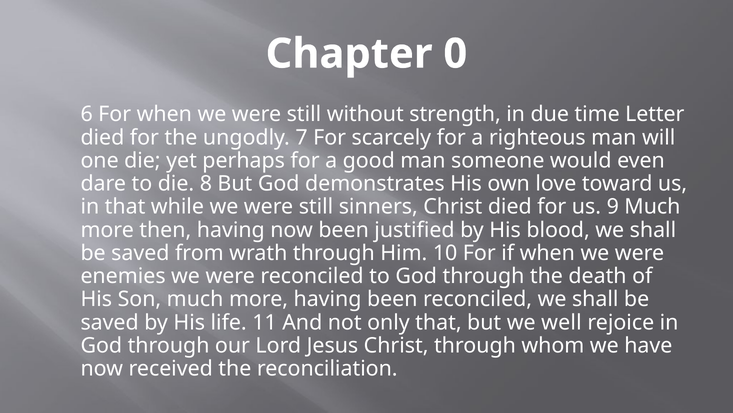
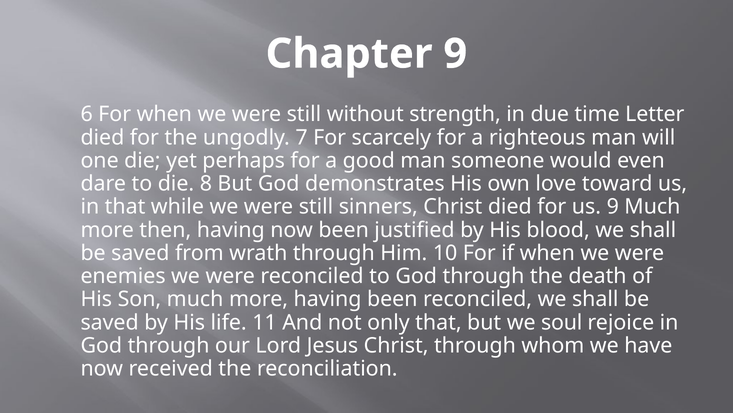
Chapter 0: 0 -> 9 (455, 54)
well: well -> soul (562, 322)
